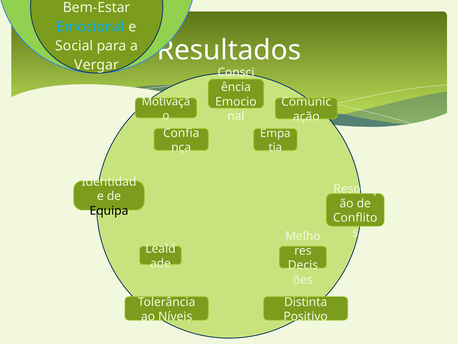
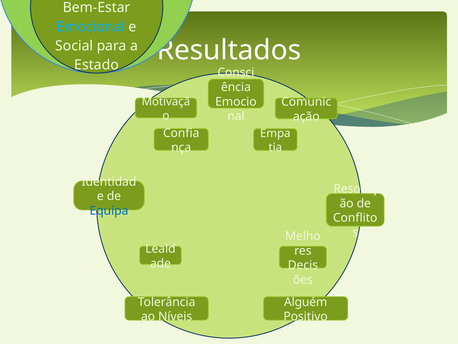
Vergar: Vergar -> Estado (97, 65)
Equipa colour: black -> blue (109, 210)
Distinta: Distinta -> Alguém (306, 302)
